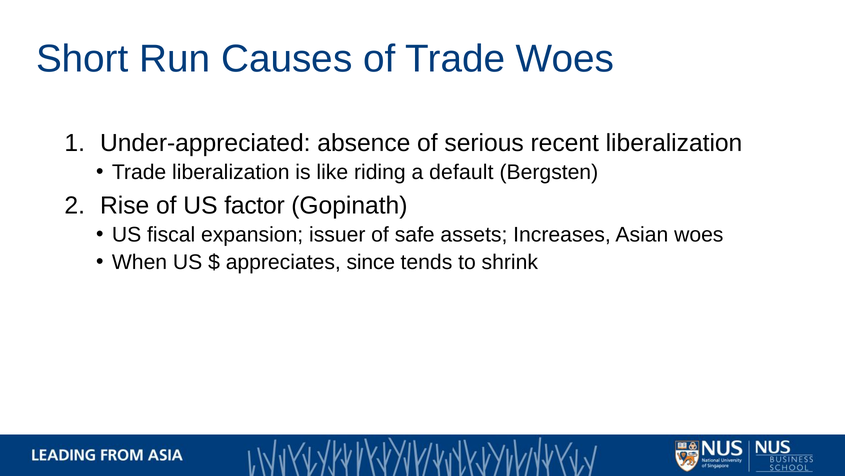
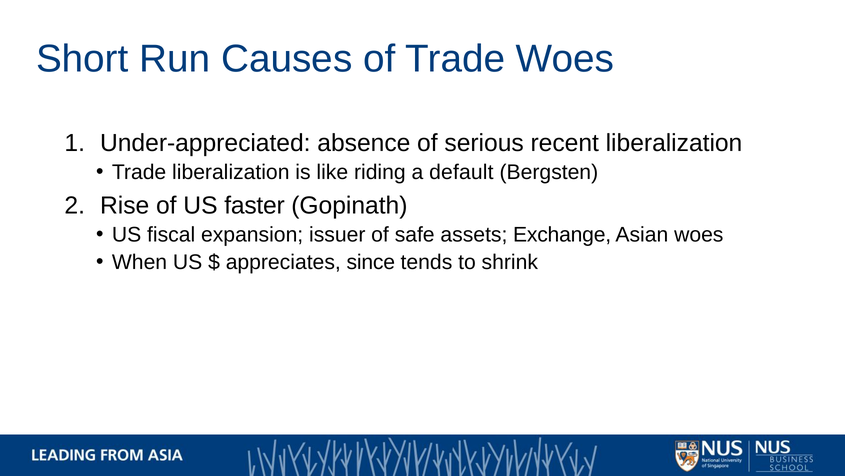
factor: factor -> faster (255, 205)
Increases: Increases -> Exchange (562, 235)
